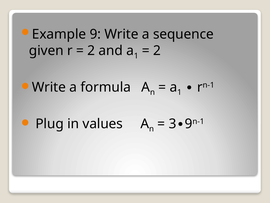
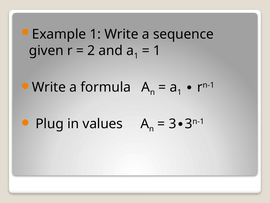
Example 9: 9 -> 1 (95, 34)
2: 2 -> 1 (157, 50)
3 9: 9 -> 3 (189, 123)
